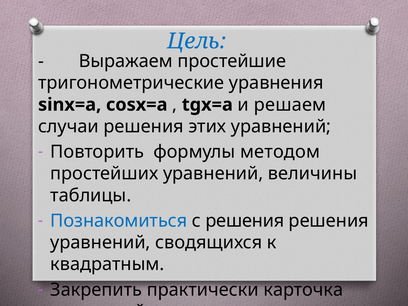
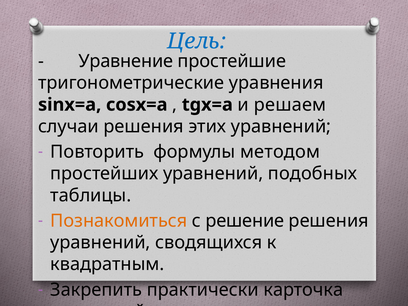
Выражаем: Выражаем -> Уравнение (126, 61)
величины: величины -> подобных (313, 174)
Познакомиться colour: blue -> orange (119, 221)
с решения: решения -> решение (245, 221)
